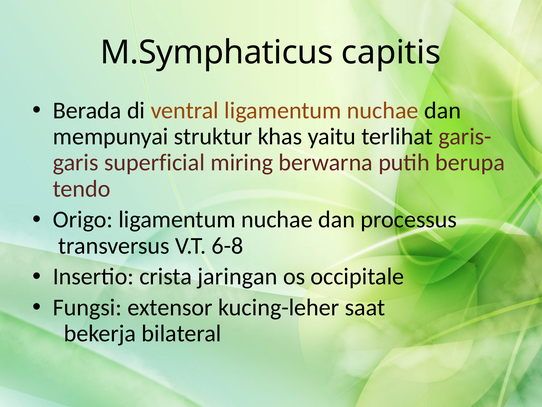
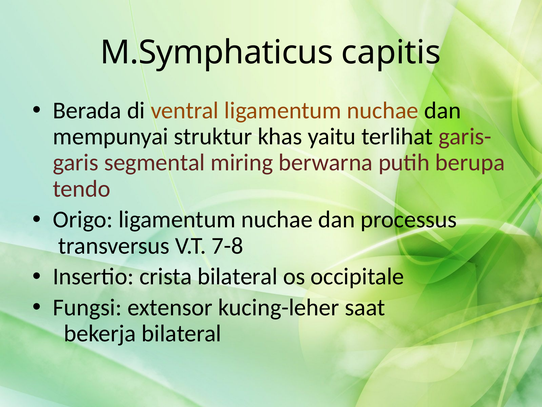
superficial: superficial -> segmental (155, 163)
6-8: 6-8 -> 7-8 (227, 245)
crista jaringan: jaringan -> bilateral (238, 276)
